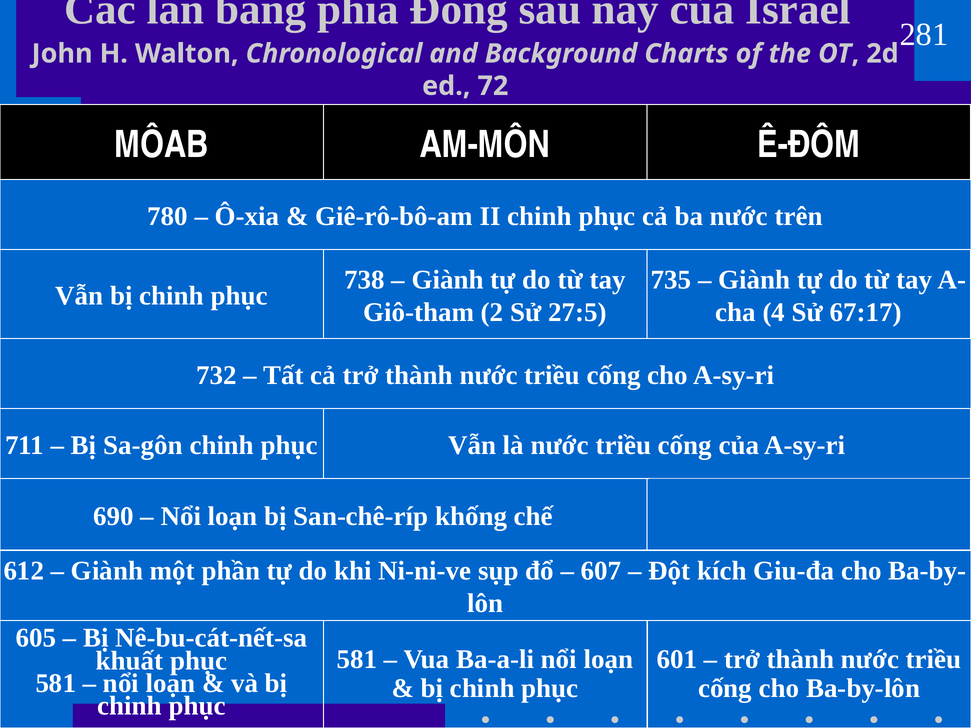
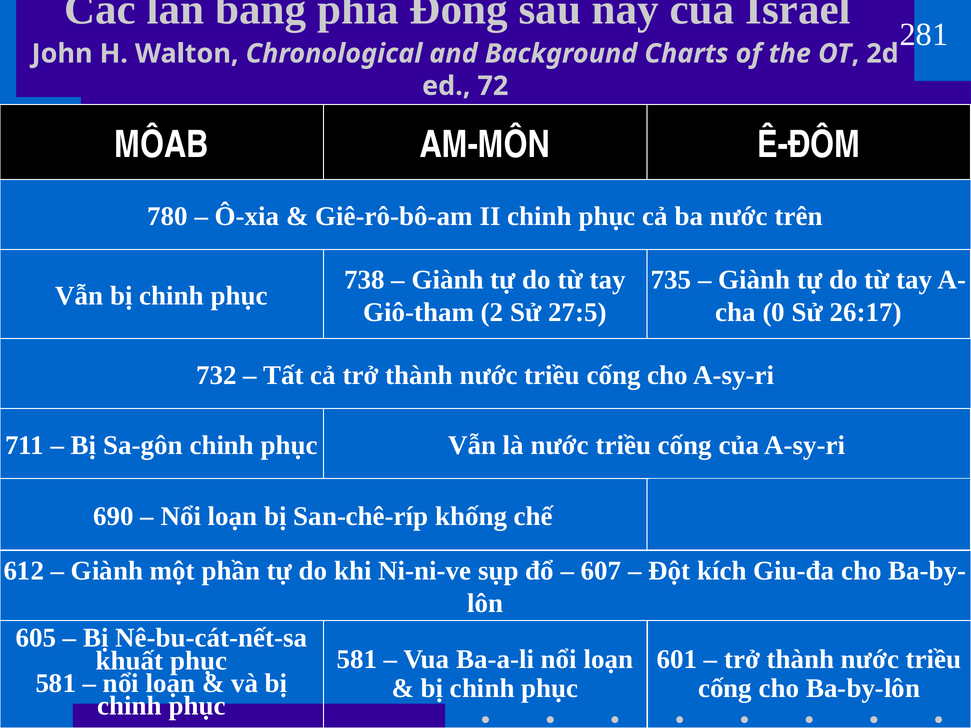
4: 4 -> 0 (774, 312)
67:17: 67:17 -> 26:17 (866, 312)
